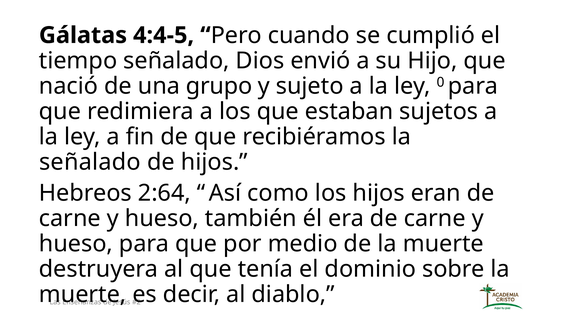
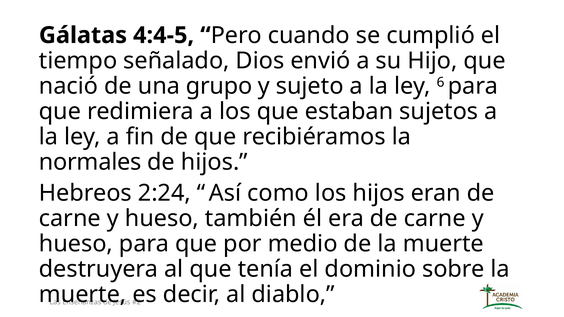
0: 0 -> 6 (441, 82)
señalado: señalado -> normales (90, 162)
2:64: 2:64 -> 2:24 (164, 193)
